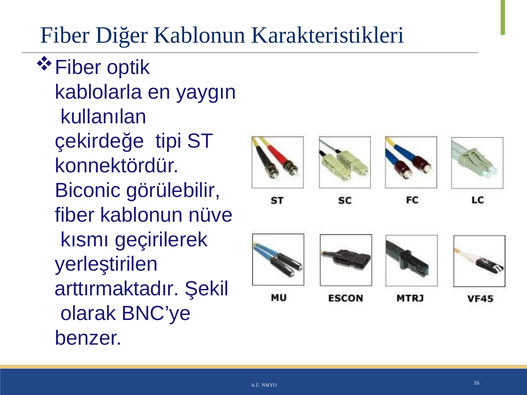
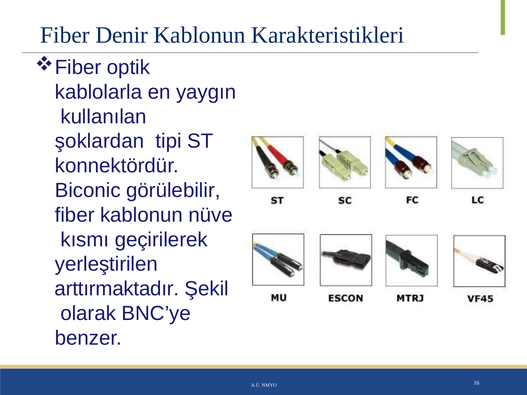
Diğer: Diğer -> Denir (122, 35)
çekirdeğe: çekirdeğe -> şoklardan (100, 141)
